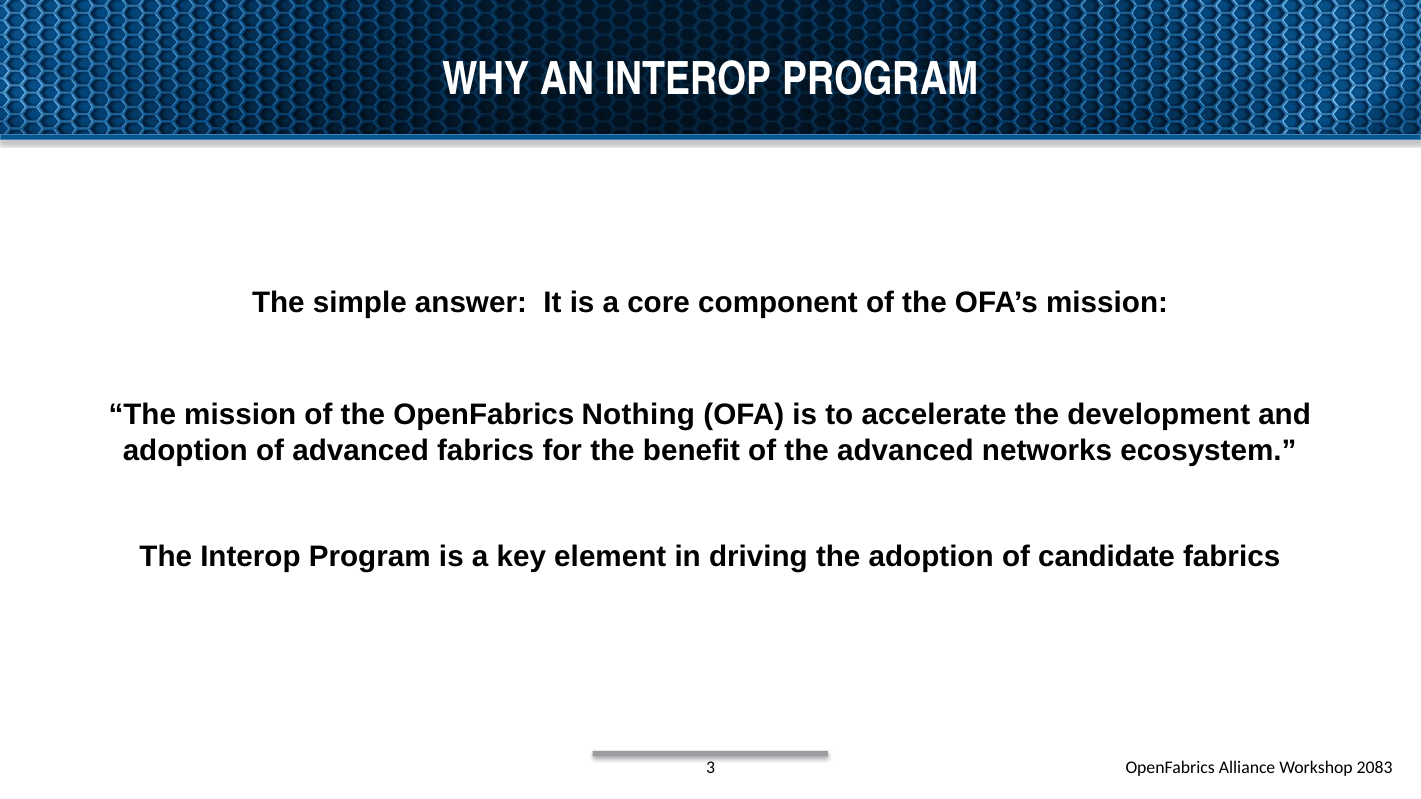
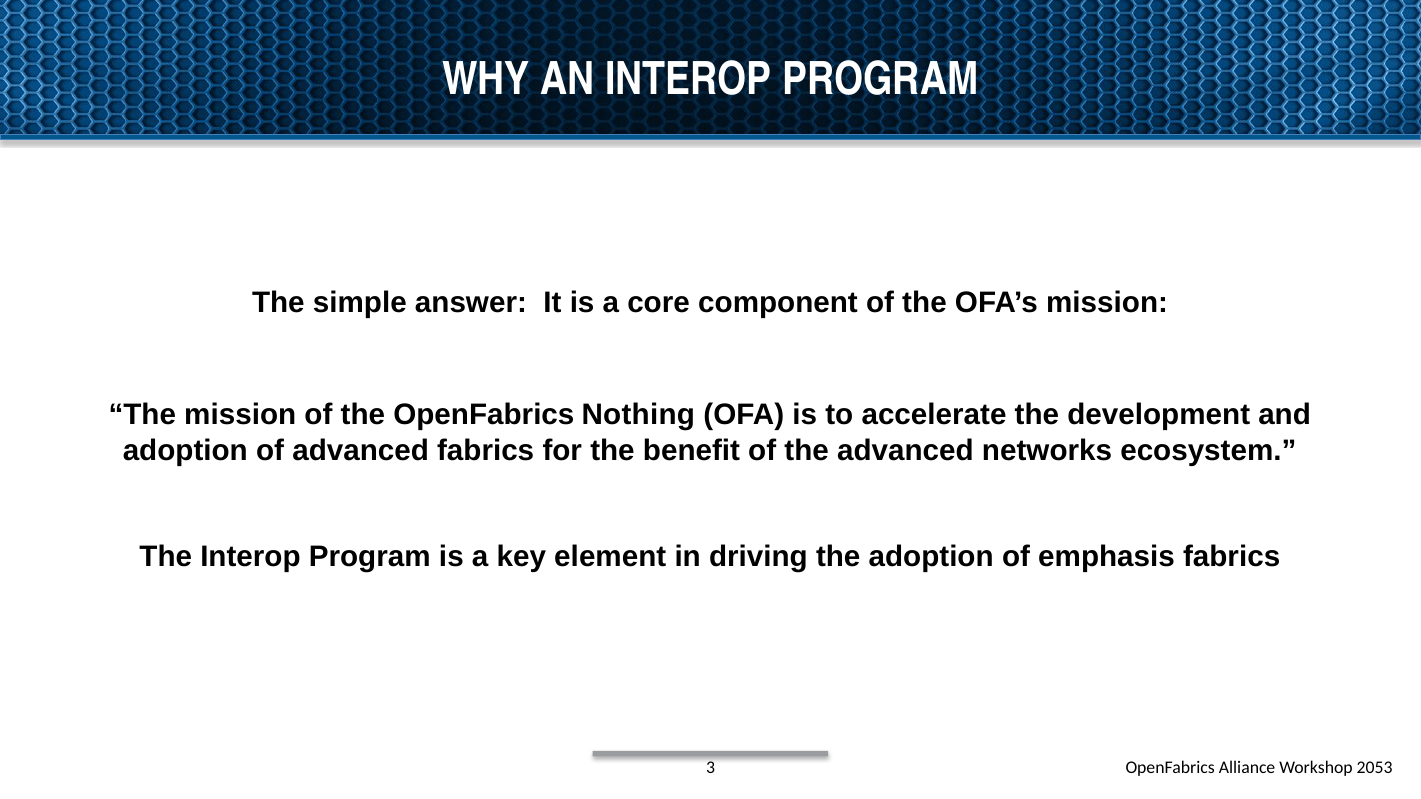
candidate: candidate -> emphasis (1107, 557)
2083: 2083 -> 2053 (1375, 768)
